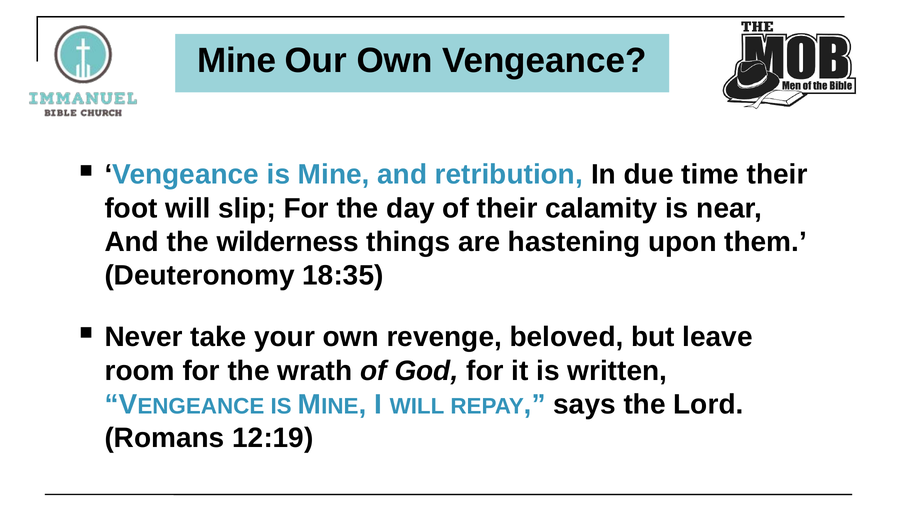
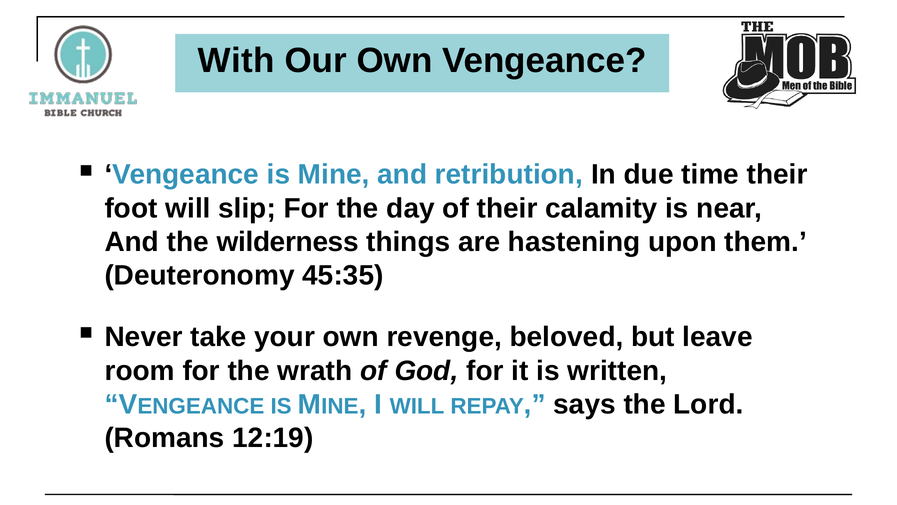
Mine: Mine -> With (236, 61)
18:35: 18:35 -> 45:35 (343, 275)
